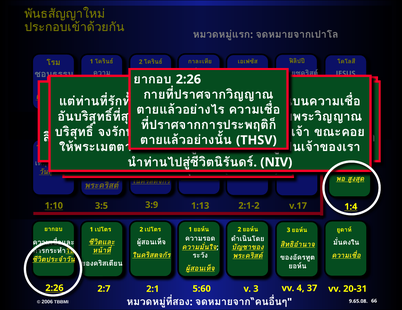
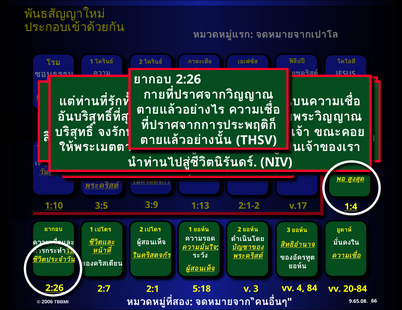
37: 37 -> 84 (312, 289)
5:60: 5:60 -> 5:18 (202, 289)
20-31: 20-31 -> 20-84 (355, 289)
